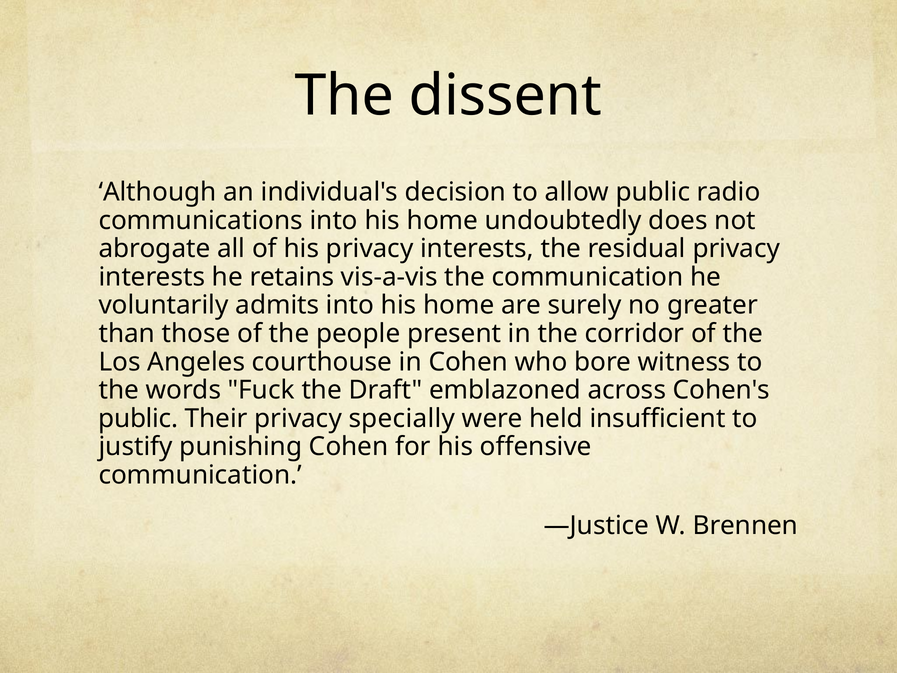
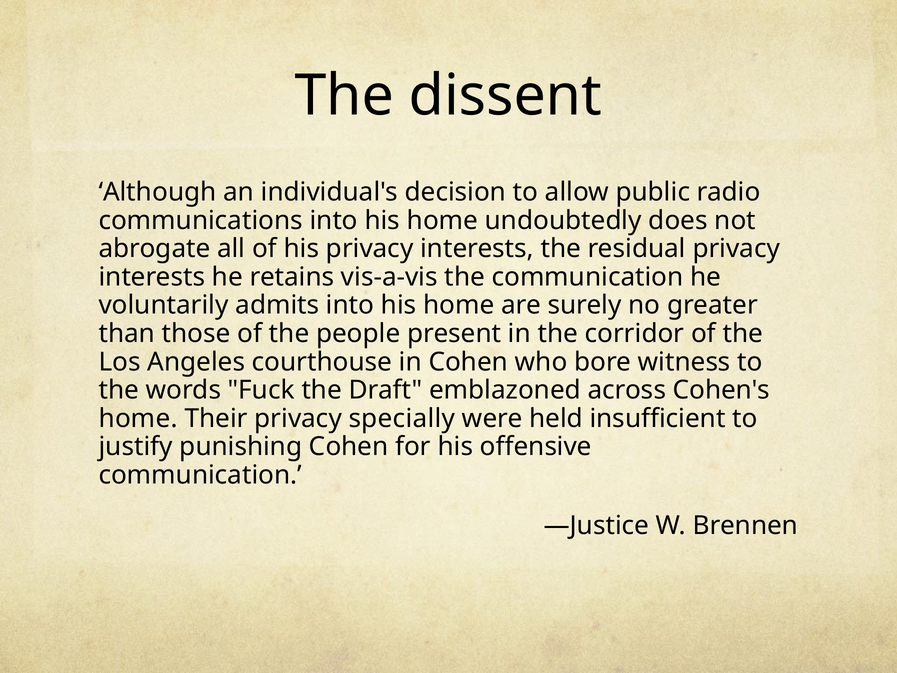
public: public -> home (138, 418)
